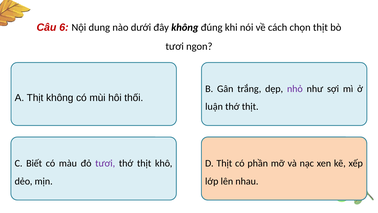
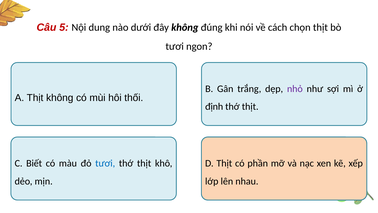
6: 6 -> 5 (64, 27)
luận: luận -> định (214, 107)
tươi colour: purple -> blue (105, 163)
